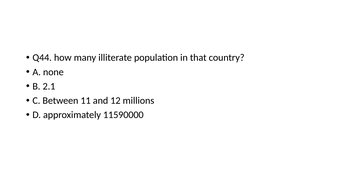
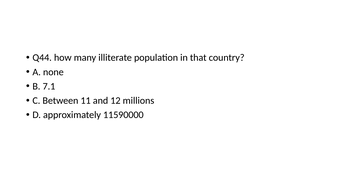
2.1: 2.1 -> 7.1 (49, 87)
